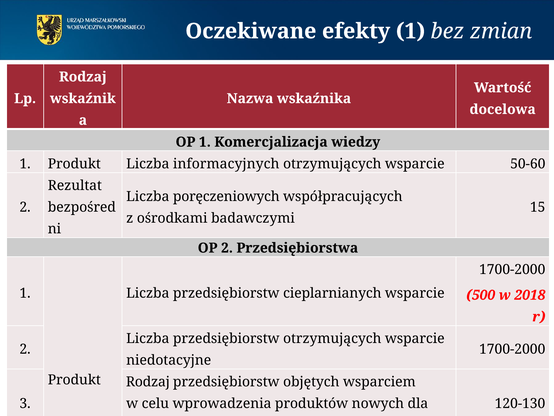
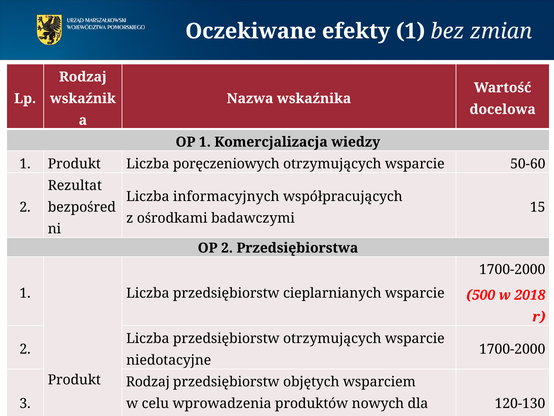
informacyjnych: informacyjnych -> poręczeniowych (226, 164)
poręczeniowych: poręczeniowych -> informacyjnych (226, 196)
